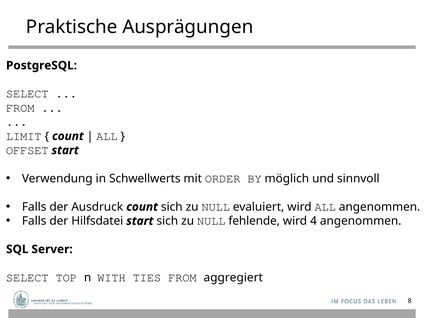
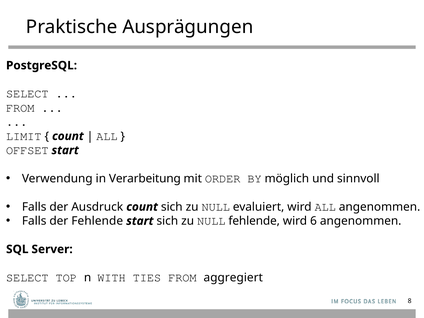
Schwellwerts: Schwellwerts -> Verarbeitung (145, 179)
der Hilfsdatei: Hilfsdatei -> Fehlende (97, 221)
4: 4 -> 6 (314, 221)
